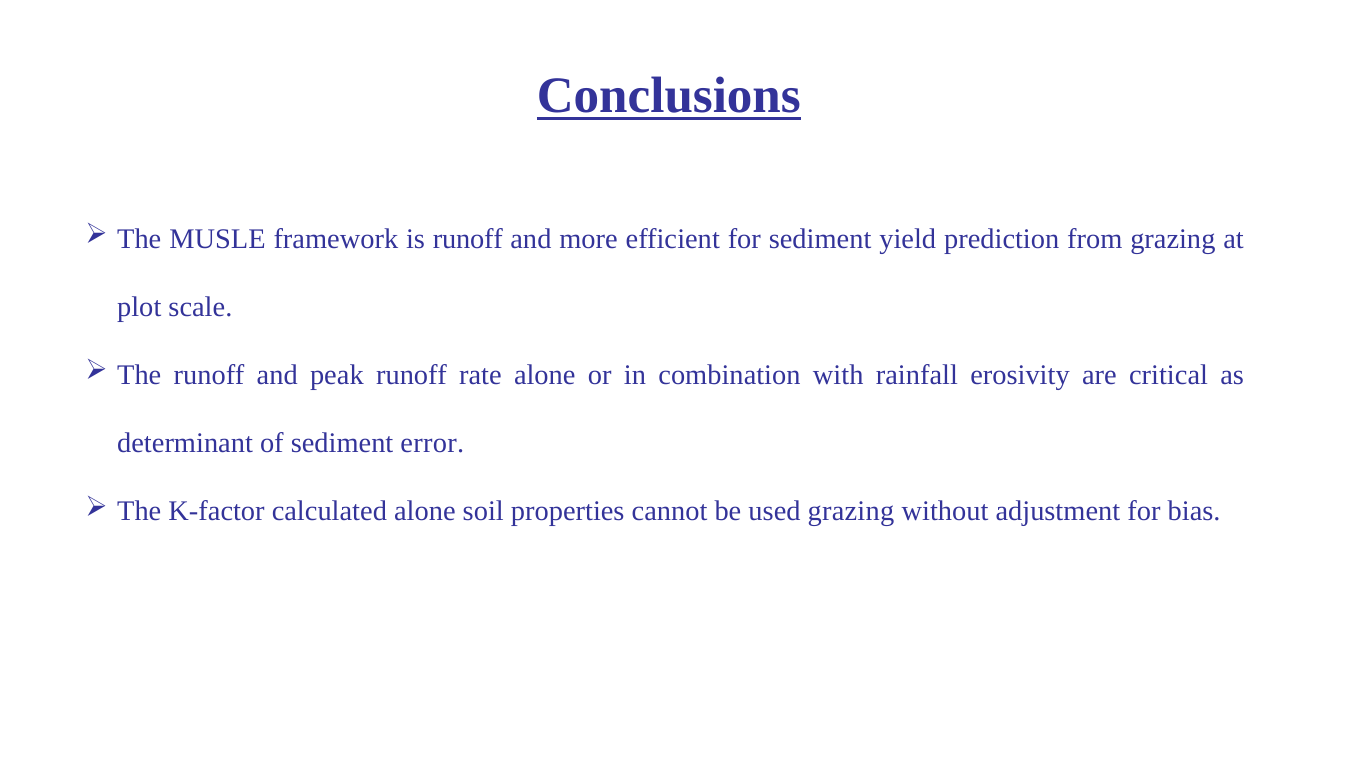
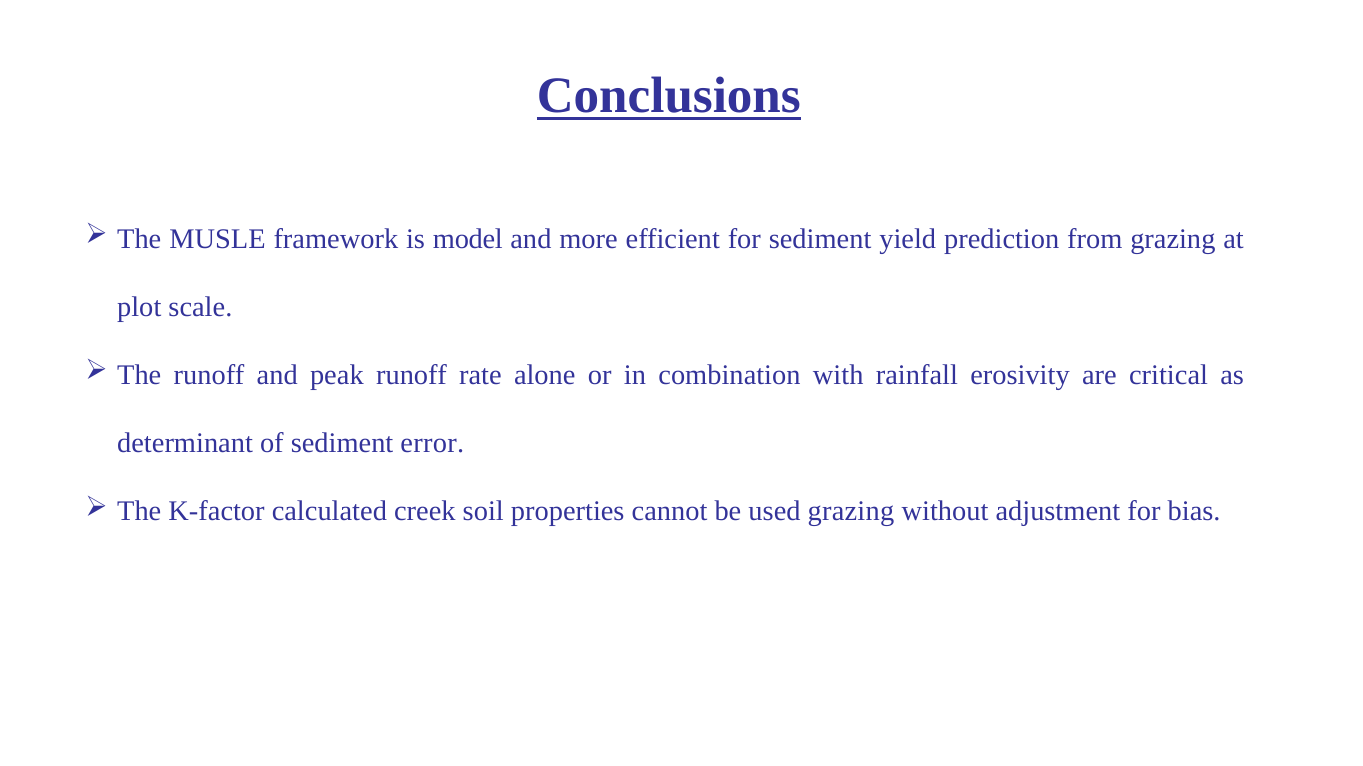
is runoff: runoff -> model (468, 239)
calculated alone: alone -> creek (425, 512)
